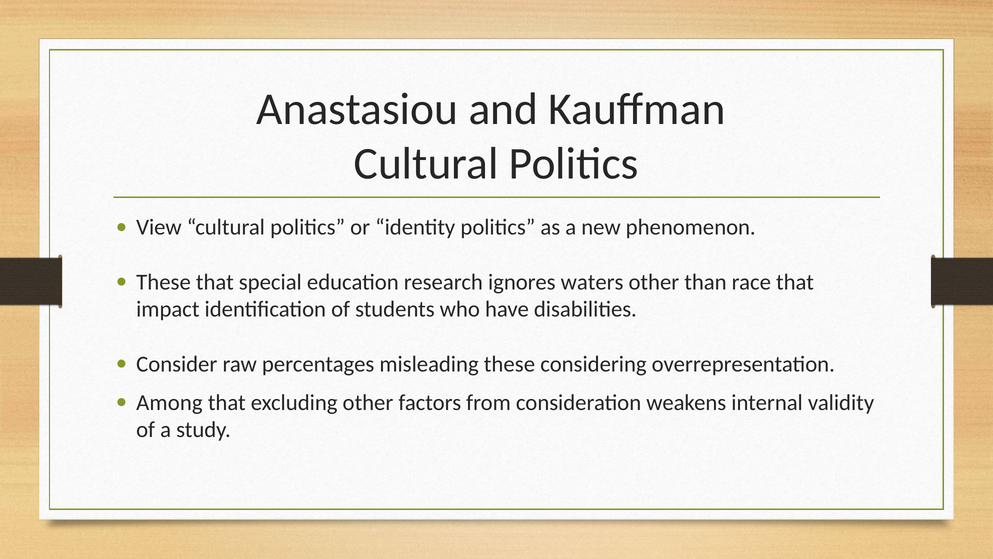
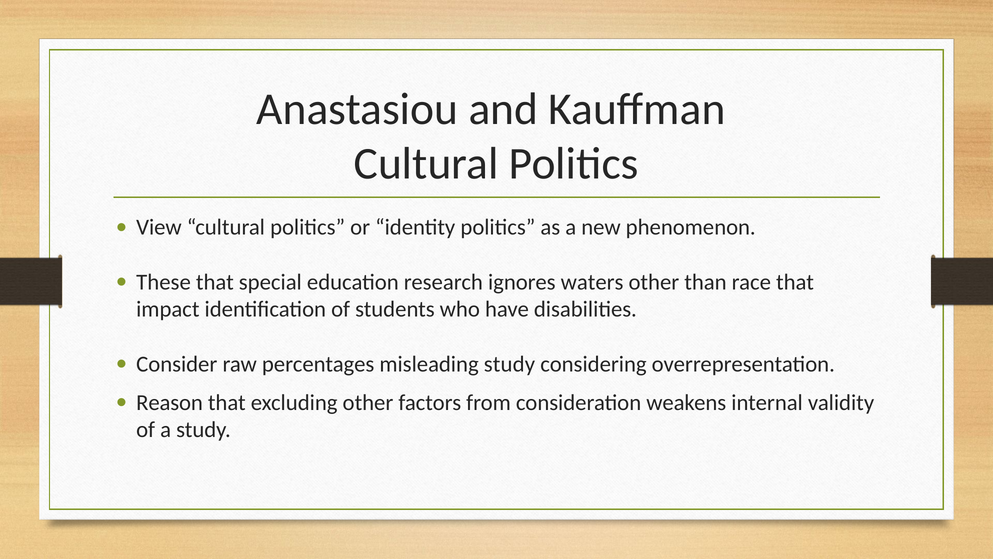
misleading these: these -> study (509, 364)
Among: Among -> Reason (170, 402)
